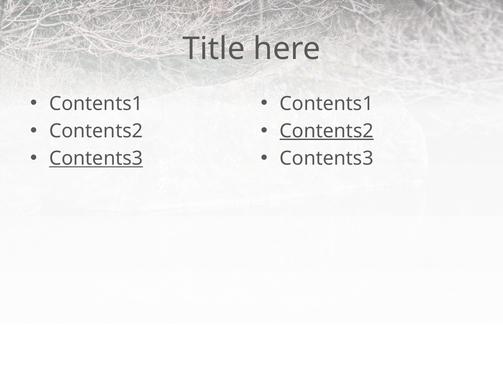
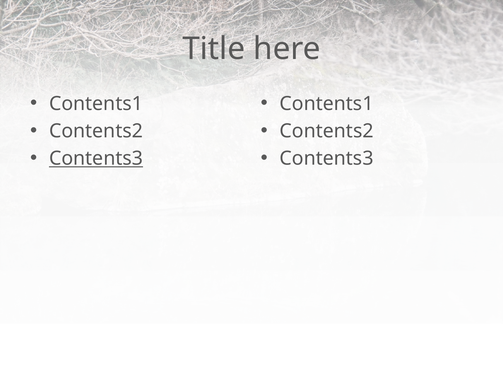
Contents2 underline: present -> none (327, 131)
